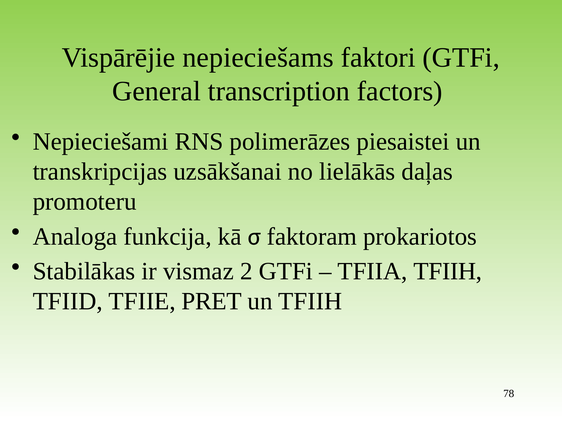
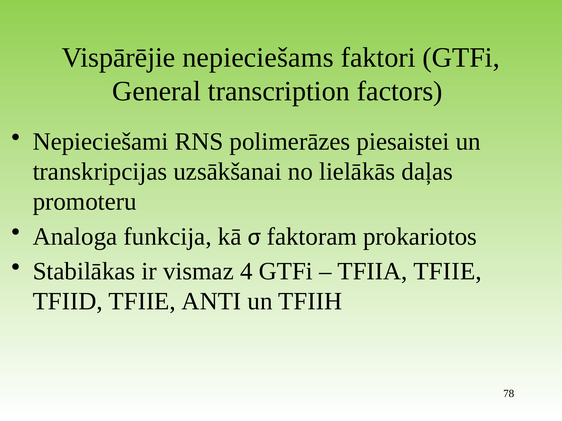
2: 2 -> 4 (246, 272)
TFIIA TFIIH: TFIIH -> TFIIE (448, 272)
PRET: PRET -> ANTI (211, 302)
